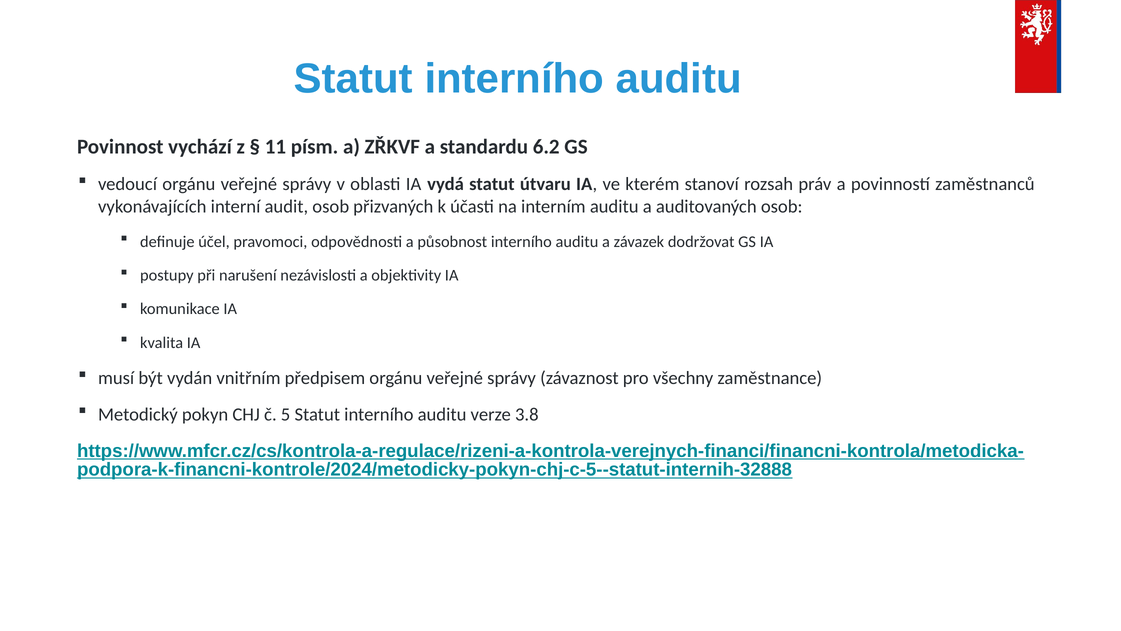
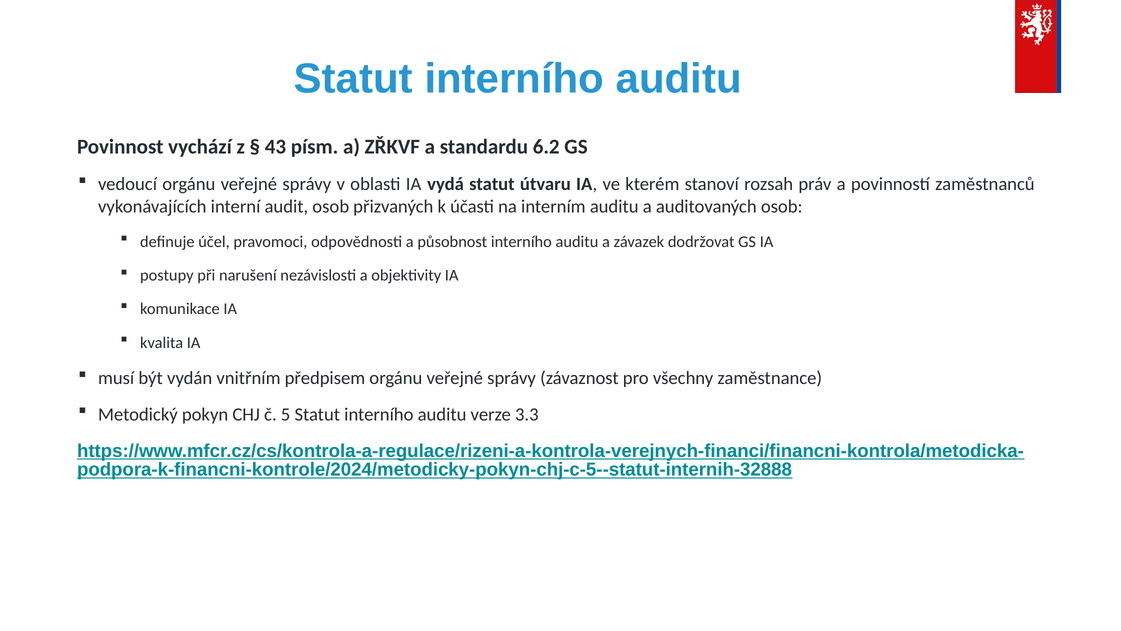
11: 11 -> 43 (275, 146)
3.8: 3.8 -> 3.3 (527, 414)
